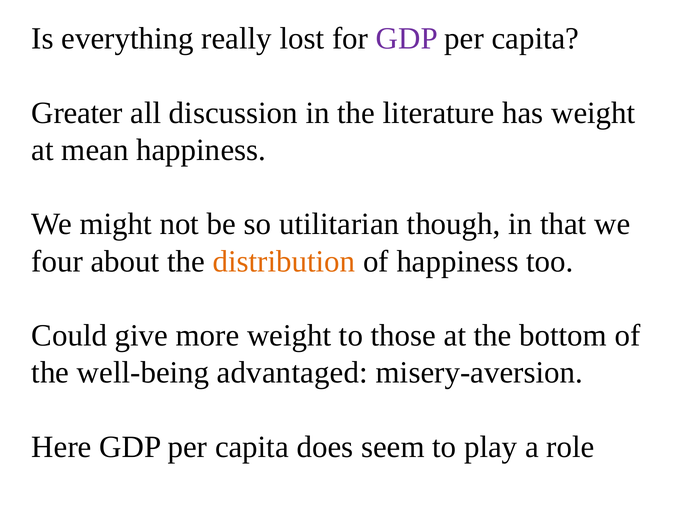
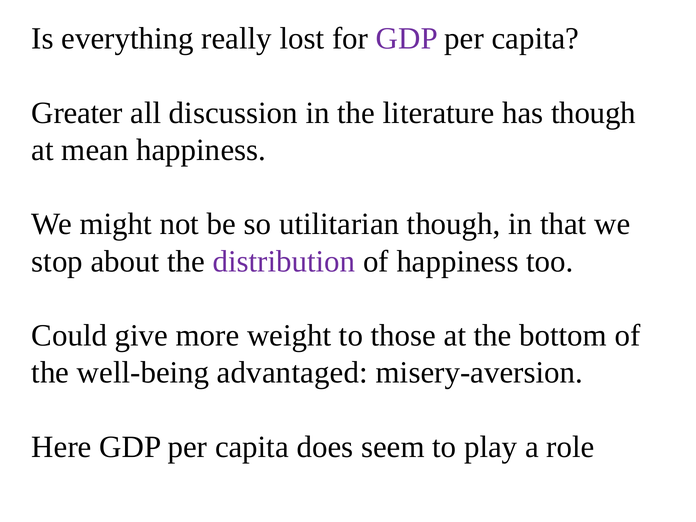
has weight: weight -> though (593, 113)
four: four -> stop (57, 261)
distribution colour: orange -> purple (284, 261)
